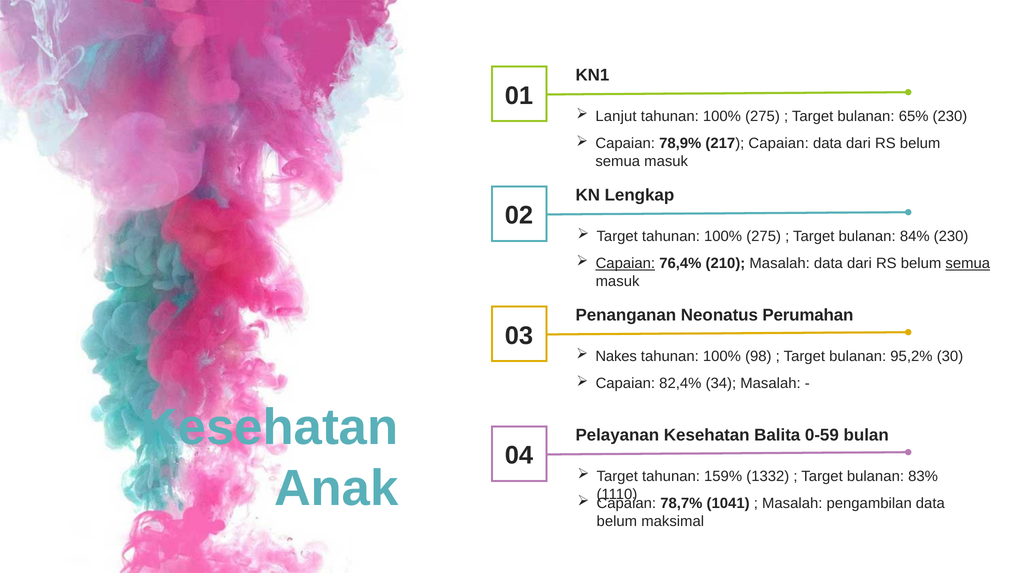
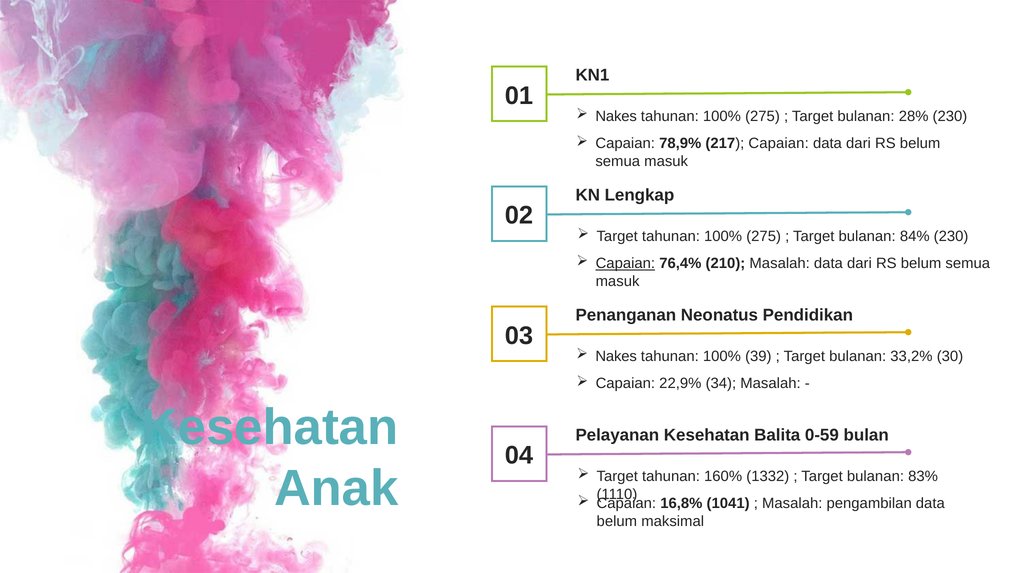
Lanjut: Lanjut -> Nakes (616, 117)
65%: 65% -> 28% (914, 117)
semua underline: present -> none (968, 264)
Perumahan: Perumahan -> Pendidikan (808, 315)
98: 98 -> 39 (758, 357)
95,2%: 95,2% -> 33,2% (911, 357)
82,4%: 82,4% -> 22,9% (680, 384)
159%: 159% -> 160% (723, 477)
78,7%: 78,7% -> 16,8% (681, 504)
